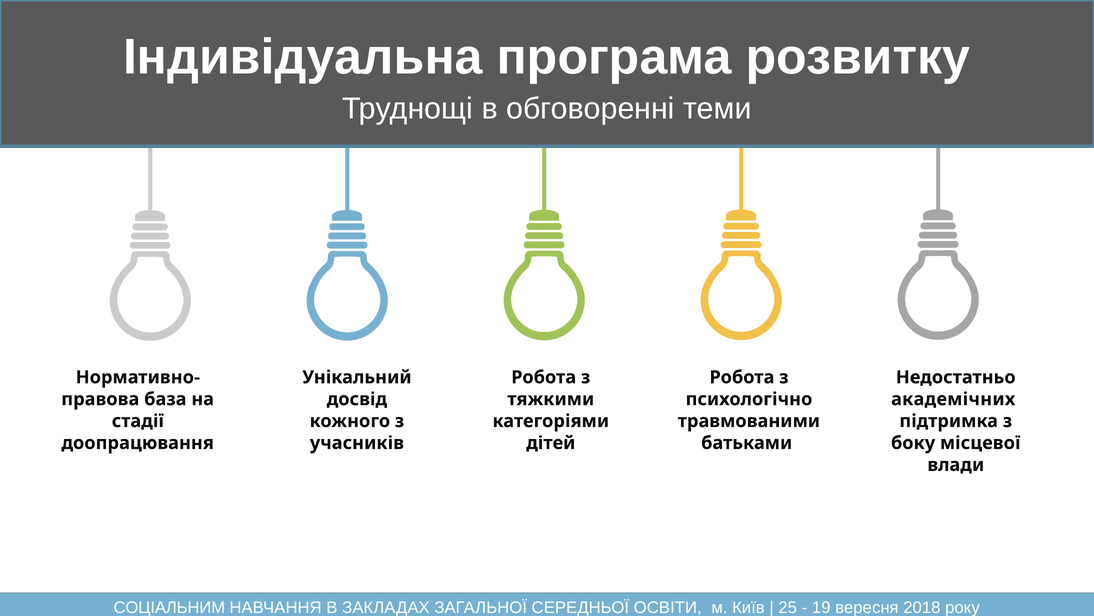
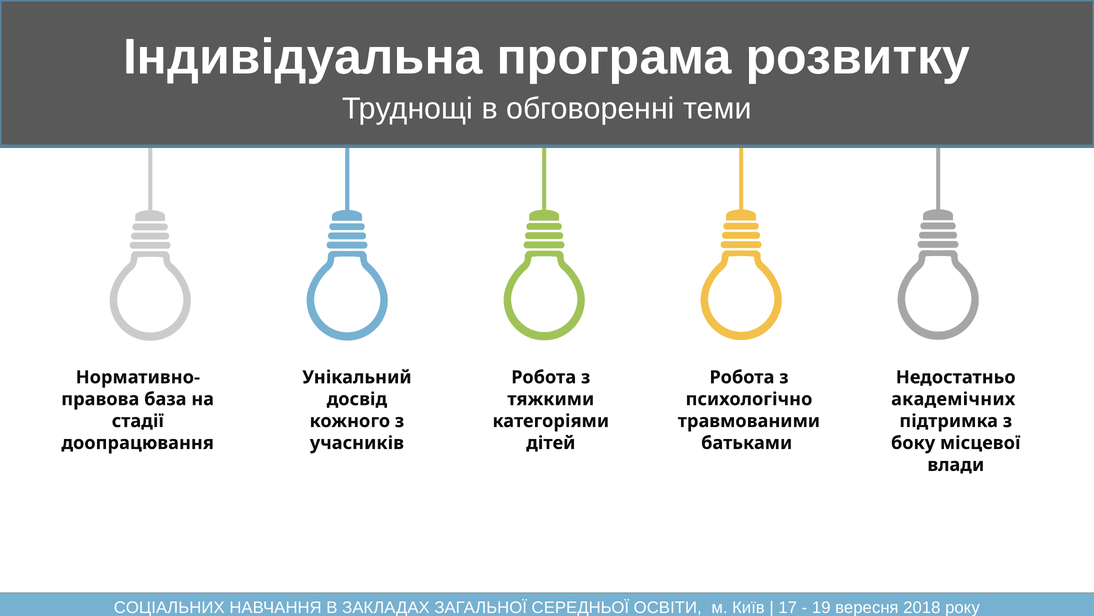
СОЦІАЛЬНИМ: СОЦІАЛЬНИМ -> СОЦІАЛЬНИХ (169, 607)
25: 25 -> 17 (788, 607)
